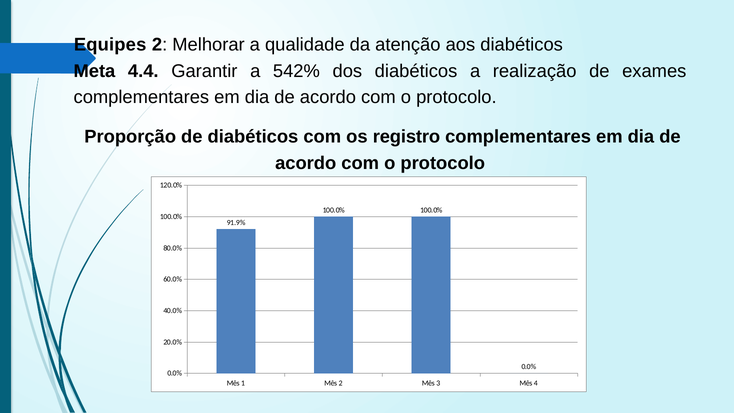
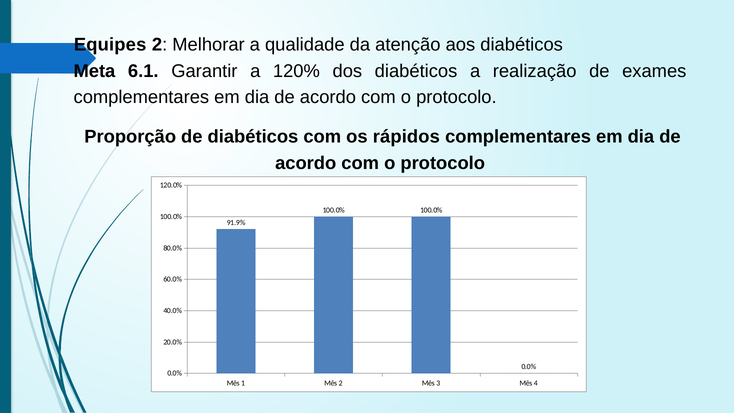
4.4: 4.4 -> 6.1 (143, 71)
542%: 542% -> 120% (296, 71)
registro: registro -> rápidos (406, 137)
